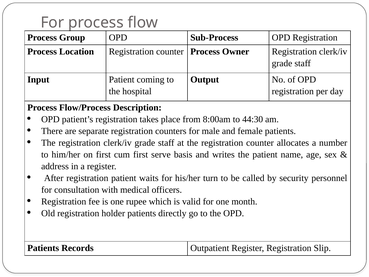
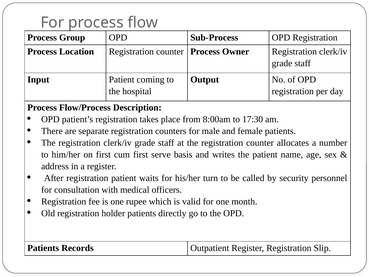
44:30: 44:30 -> 17:30 (253, 119)
